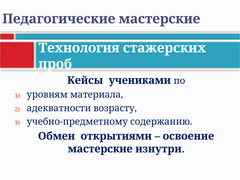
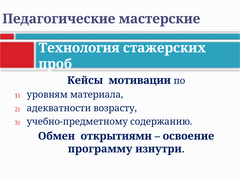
учениками: учениками -> мотивации (140, 80)
мастерские: мастерские -> программу (100, 149)
